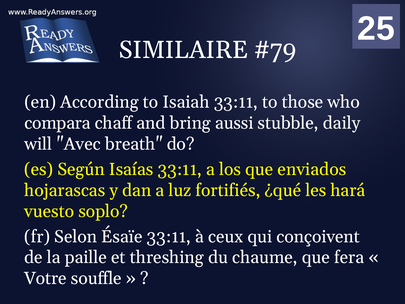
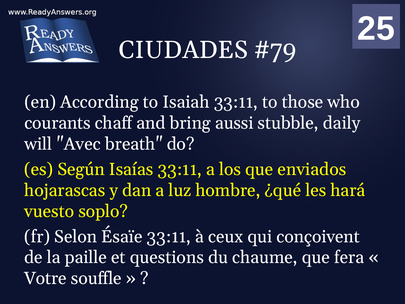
SIMILAIRE: SIMILAIRE -> CIUDADES (183, 50)
compara: compara -> courants (58, 123)
fortifiés: fortifiés -> hombre (228, 190)
threshing: threshing -> questions (167, 257)
